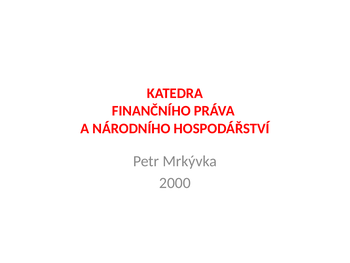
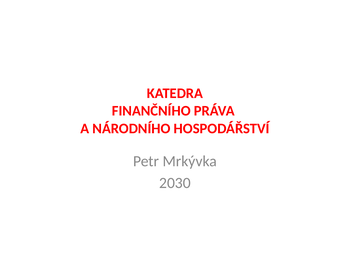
2000: 2000 -> 2030 (175, 183)
